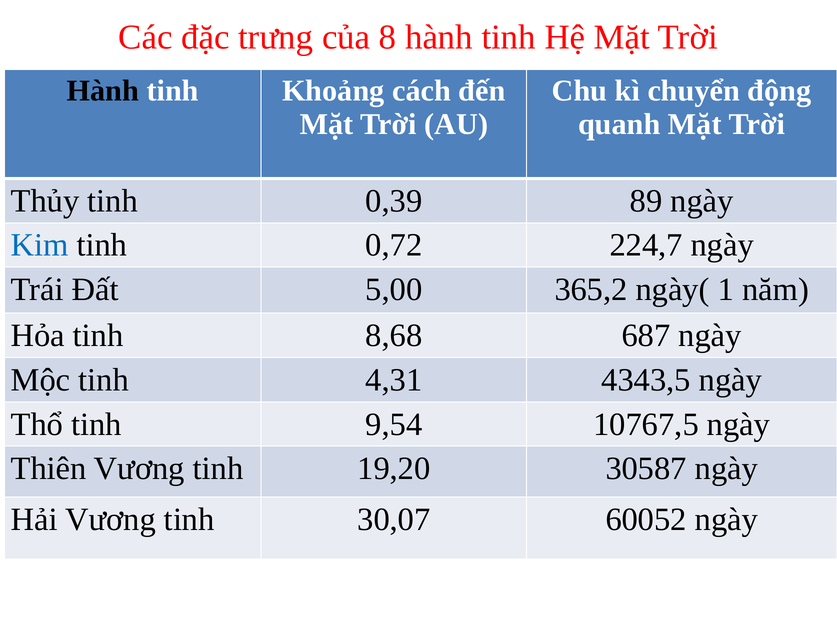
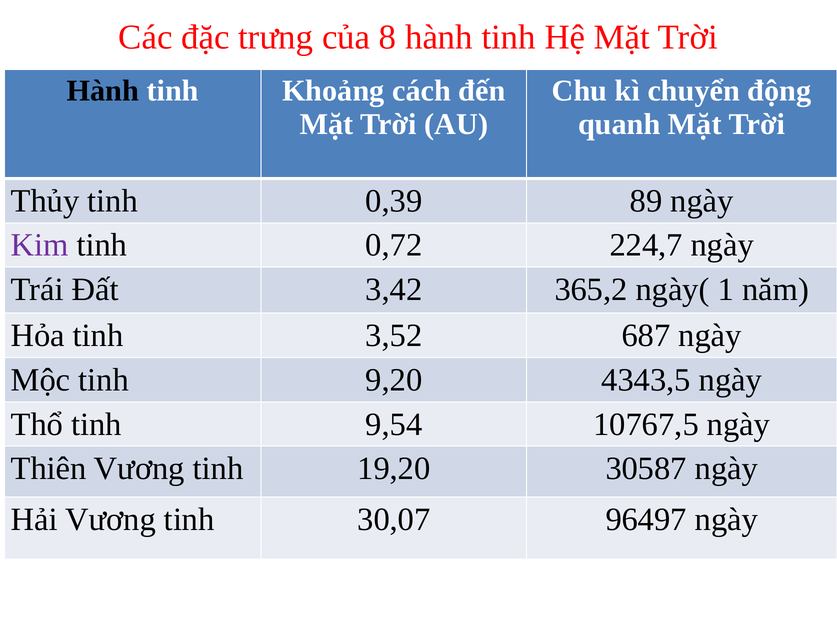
Kim colour: blue -> purple (40, 245)
5,00: 5,00 -> 3,42 (394, 290)
8,68: 8,68 -> 3,52 (394, 336)
4,31: 4,31 -> 9,20 (394, 380)
60052: 60052 -> 96497 (646, 520)
